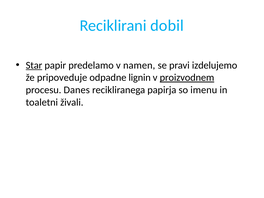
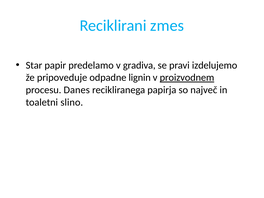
dobil: dobil -> zmes (167, 26)
Star underline: present -> none (34, 65)
namen: namen -> gradiva (139, 65)
imenu: imenu -> največ (204, 90)
živali: živali -> slino (72, 102)
